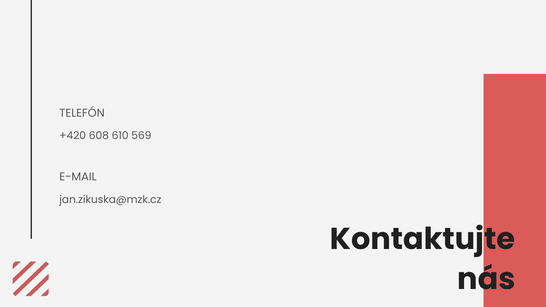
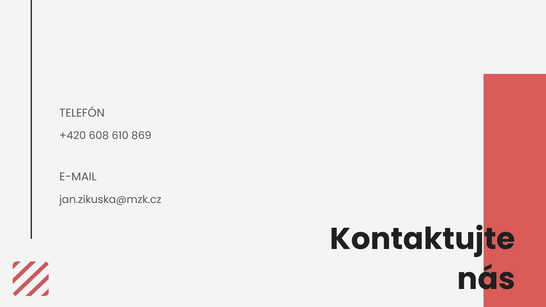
569: 569 -> 869 (141, 136)
